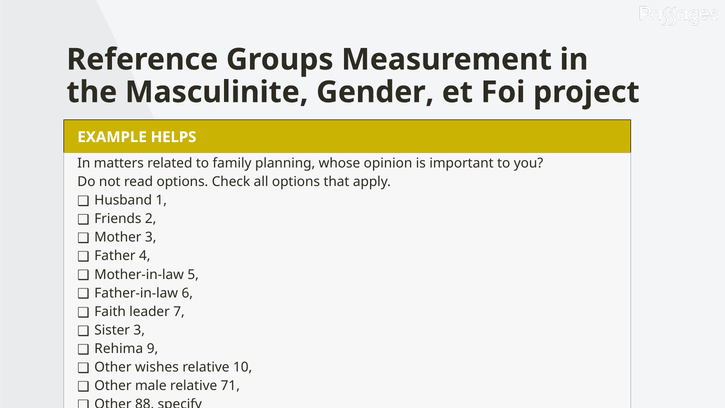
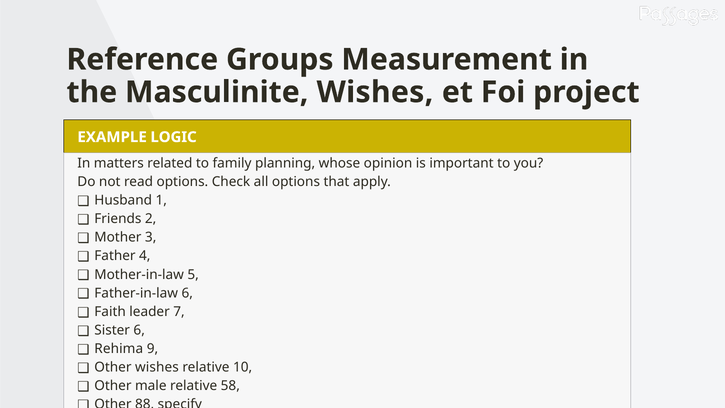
Masculinite Gender: Gender -> Wishes (375, 92)
HELPS: HELPS -> LOGIC (174, 137)
Sister 3: 3 -> 6 (139, 330)
71: 71 -> 58 (230, 386)
